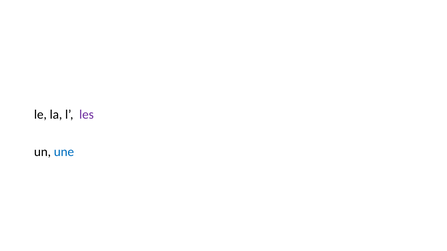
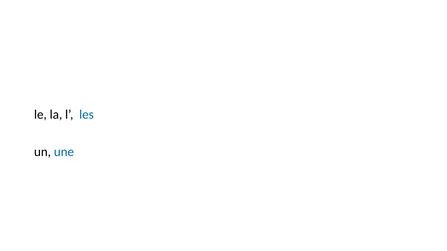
les colour: purple -> blue (86, 115)
